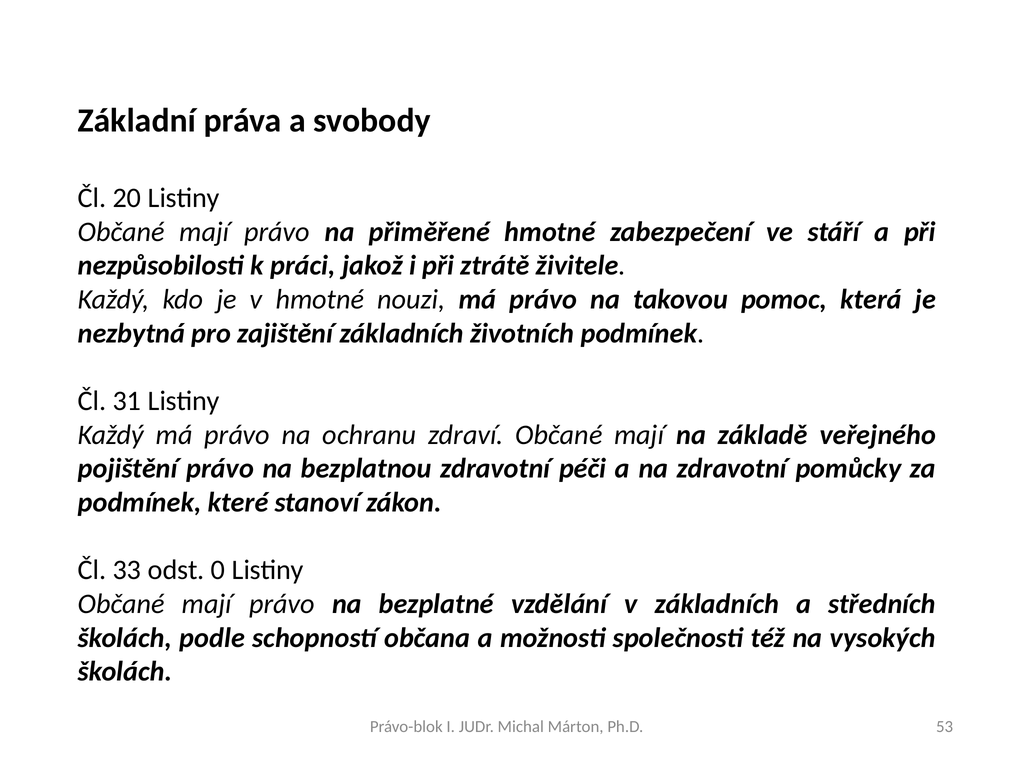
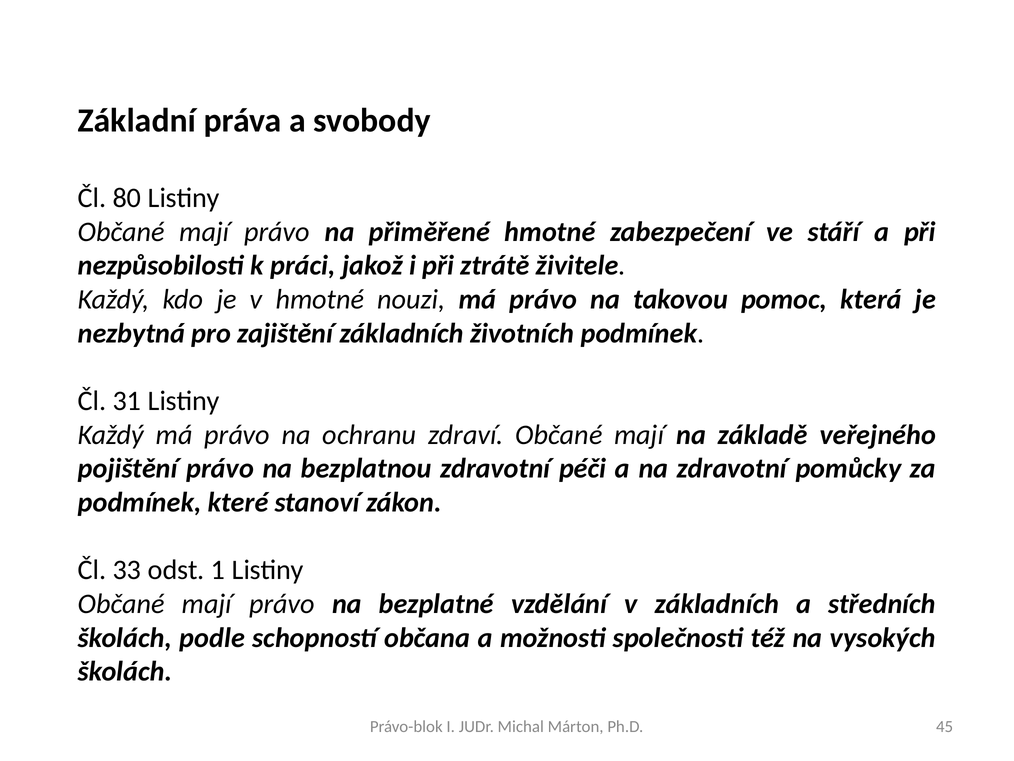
20: 20 -> 80 (127, 198)
0: 0 -> 1 (218, 570)
53: 53 -> 45 (945, 726)
